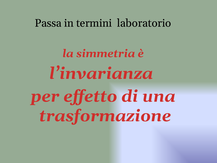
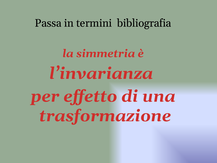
laboratorio: laboratorio -> bibliografia (144, 23)
